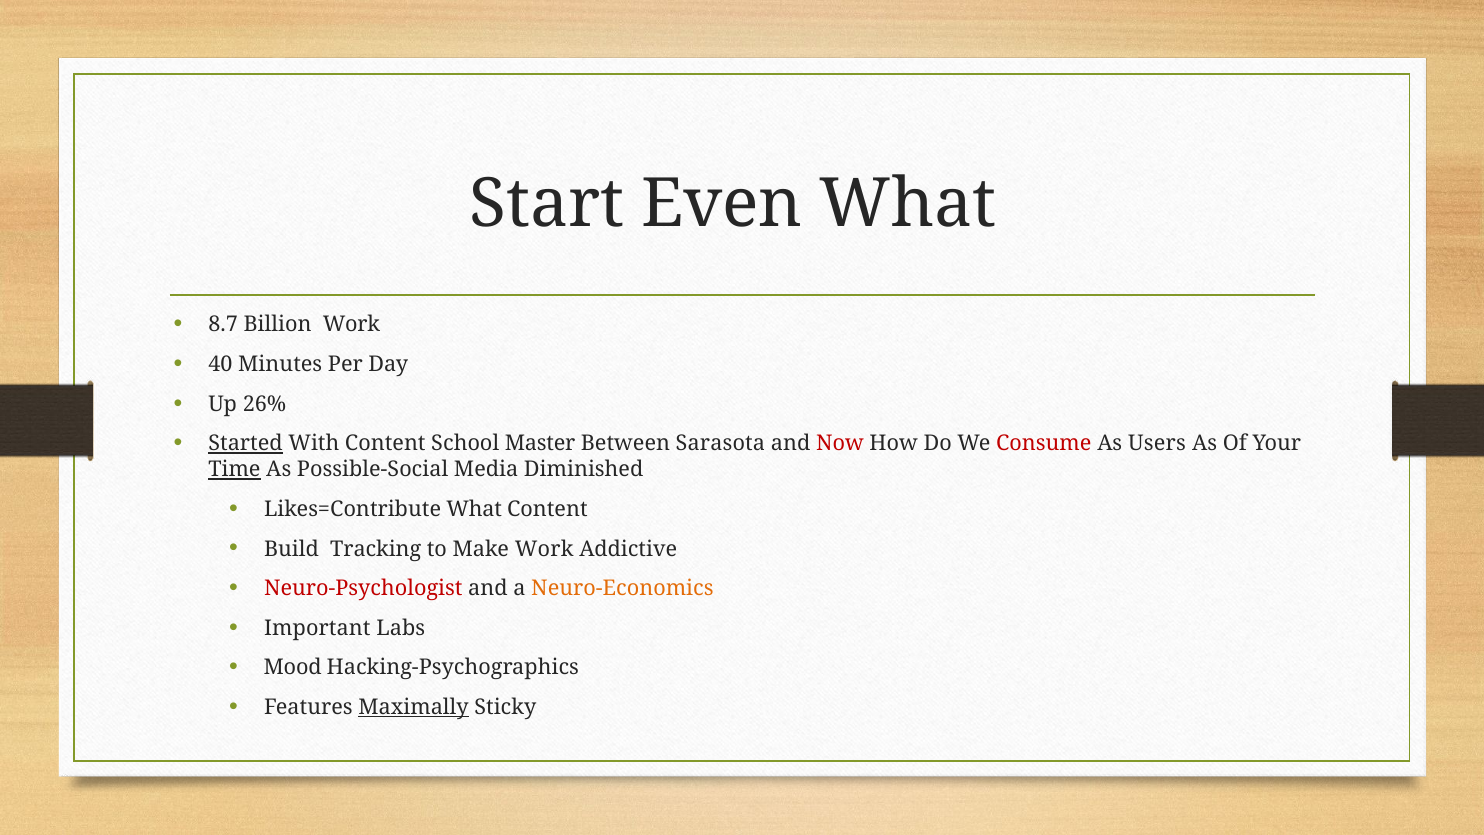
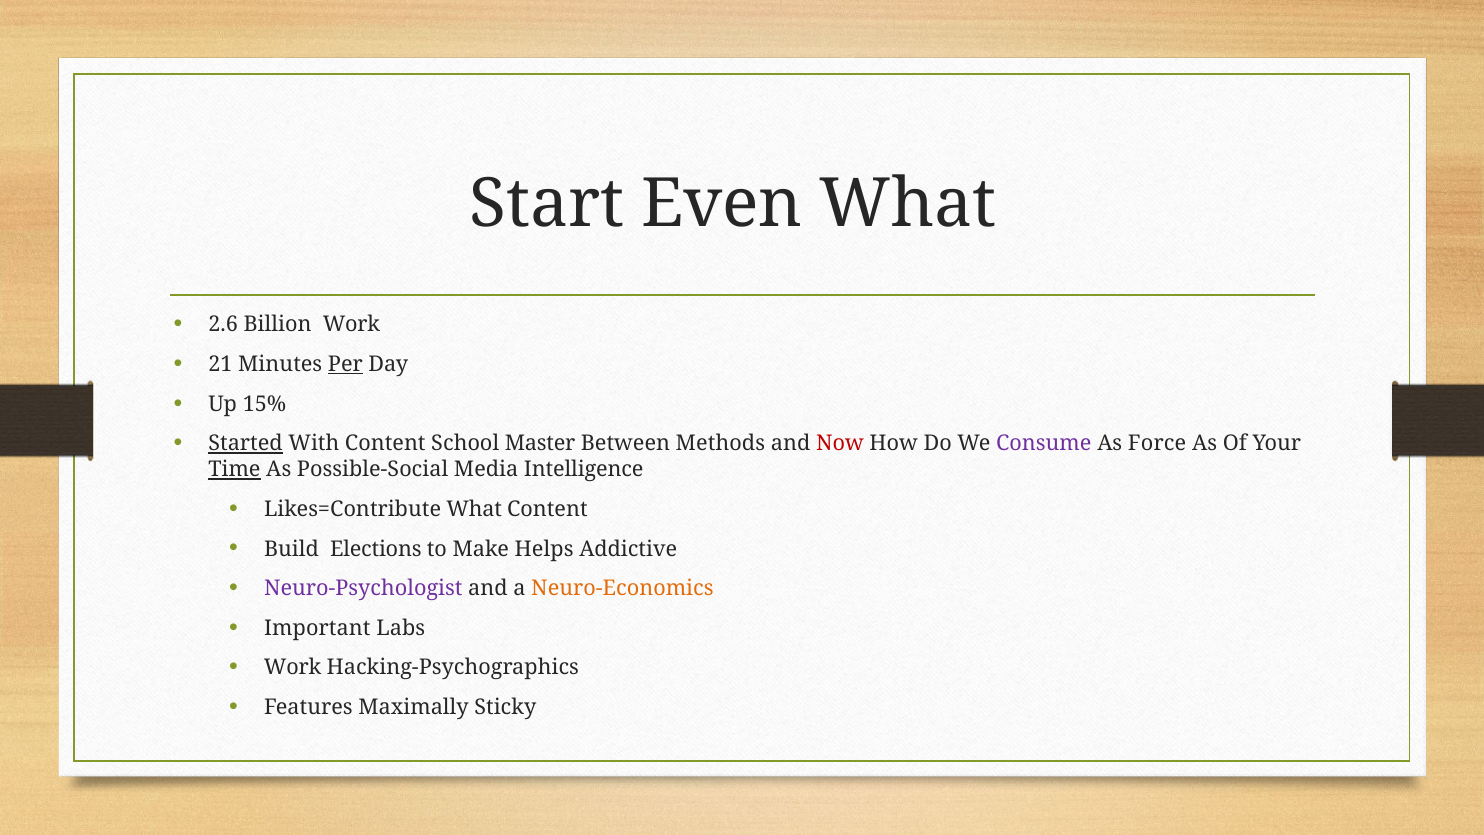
8.7: 8.7 -> 2.6 (223, 325)
40: 40 -> 21 (220, 364)
Per underline: none -> present (345, 364)
26%: 26% -> 15% (265, 404)
Sarasota: Sarasota -> Methods (720, 443)
Consume colour: red -> purple (1044, 443)
Users: Users -> Force (1157, 443)
Diminished: Diminished -> Intelligence (584, 469)
Tracking: Tracking -> Elections (376, 549)
Make Work: Work -> Helps (544, 549)
Neuro-Psychologist colour: red -> purple (363, 588)
Mood: Mood -> Work (293, 668)
Maximally underline: present -> none (413, 707)
